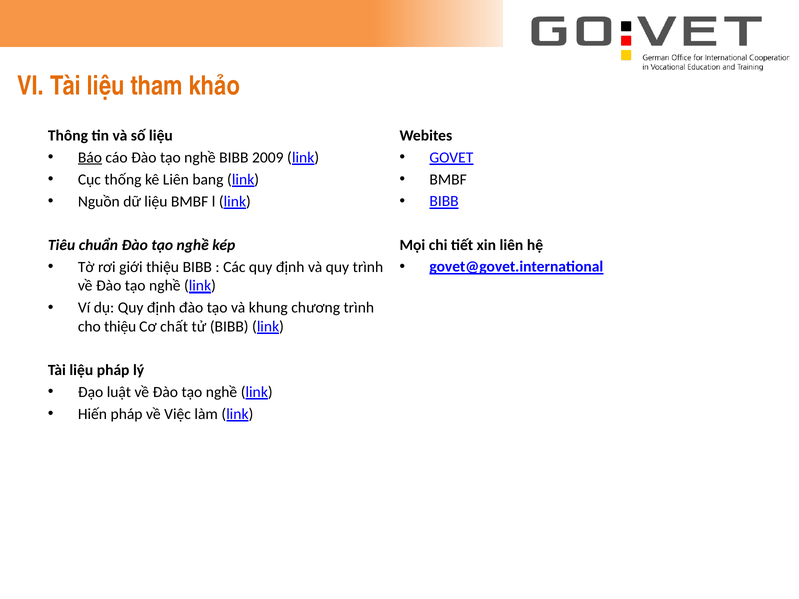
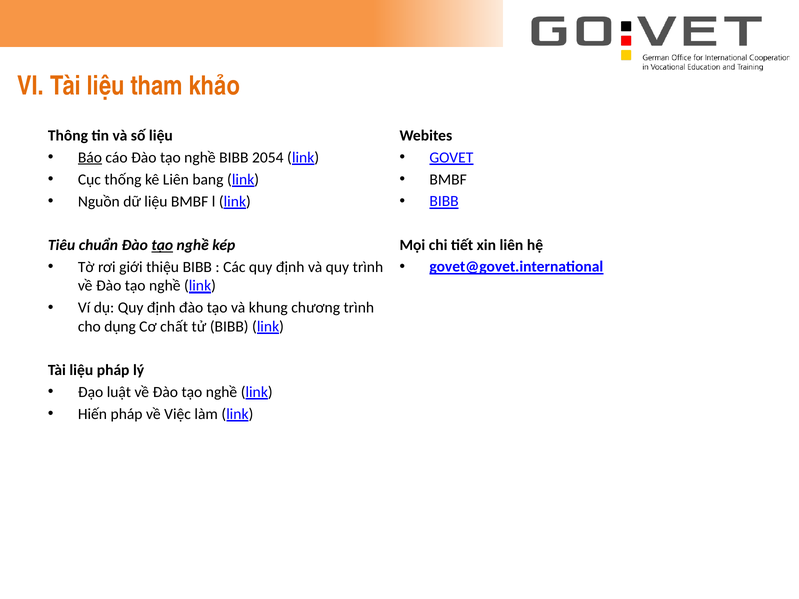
2009: 2009 -> 2054 (268, 158)
tạo underline: none -> present (162, 245)
cho thiệu: thiệu -> dụng (120, 327)
